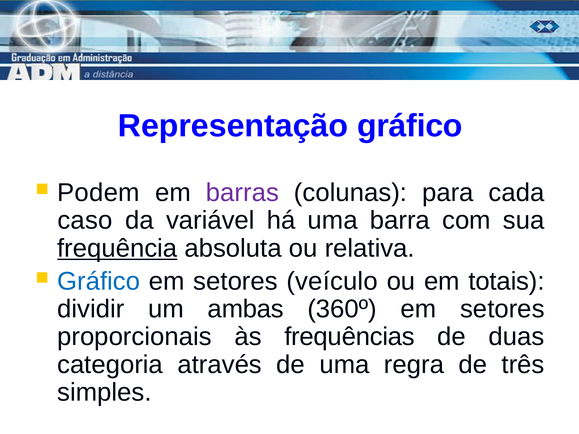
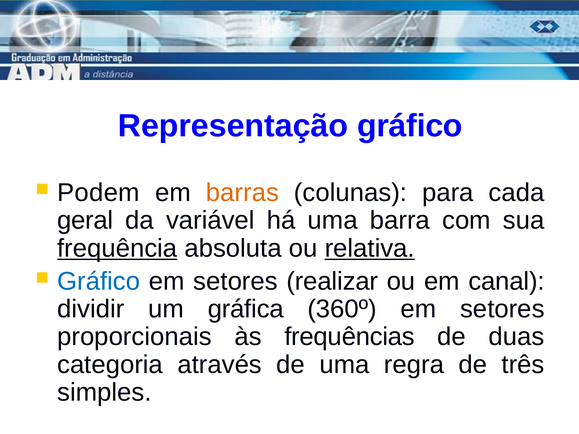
barras colour: purple -> orange (242, 193)
caso: caso -> geral (85, 221)
relativa underline: none -> present (370, 248)
veículo: veículo -> realizar (332, 281)
totais: totais -> canal (507, 281)
ambas: ambas -> gráfica (246, 309)
